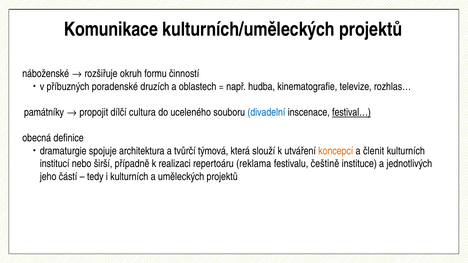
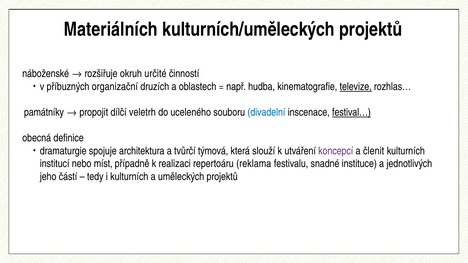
Komunikace: Komunikace -> Materiálních (111, 29)
formu: formu -> určité (155, 74)
poradenské: poradenské -> organizační (115, 87)
televize underline: none -> present (356, 87)
cultura: cultura -> veletrh (142, 112)
koncepcí colour: orange -> purple (336, 151)
širší: širší -> míst (103, 164)
češtině: češtině -> snadné (325, 164)
